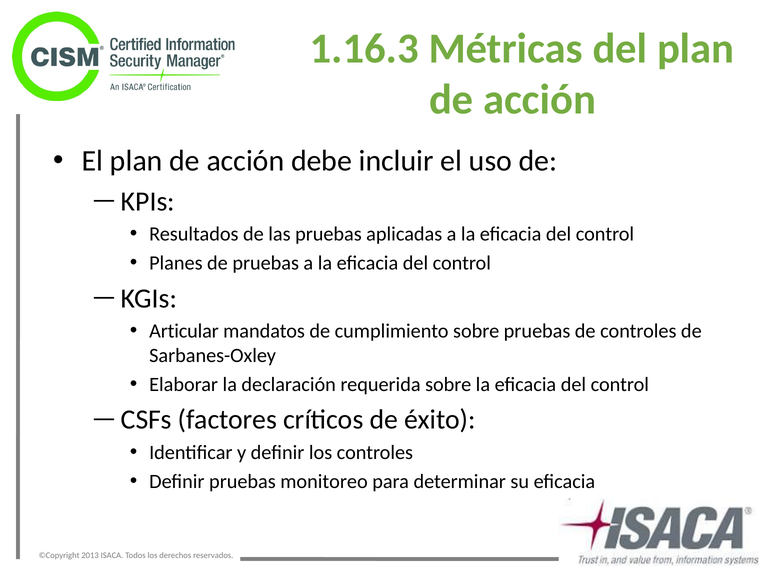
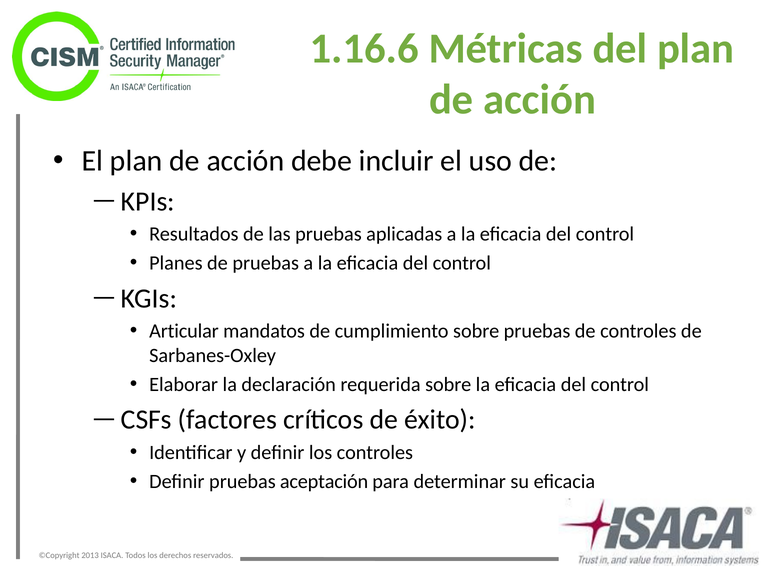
1.16.3: 1.16.3 -> 1.16.6 (364, 49)
monitoreo: monitoreo -> aceptación (324, 481)
